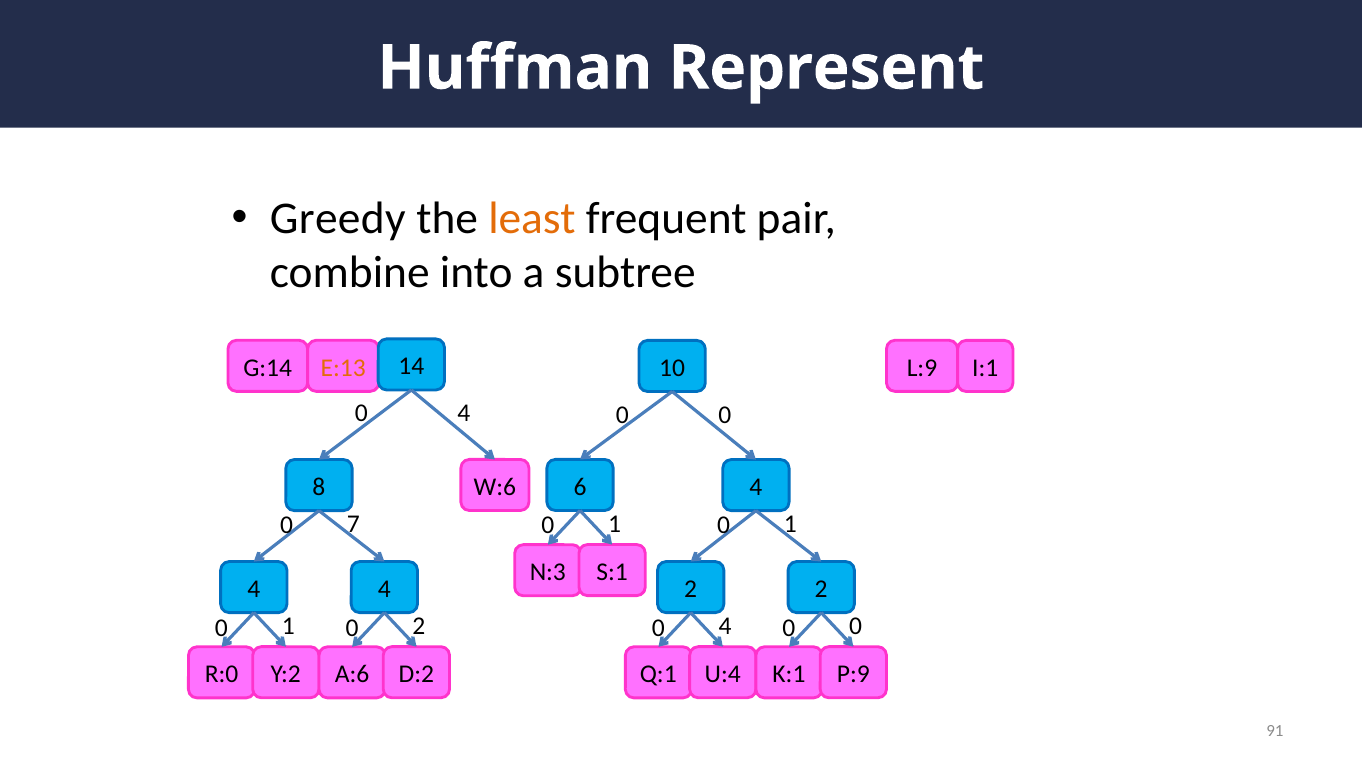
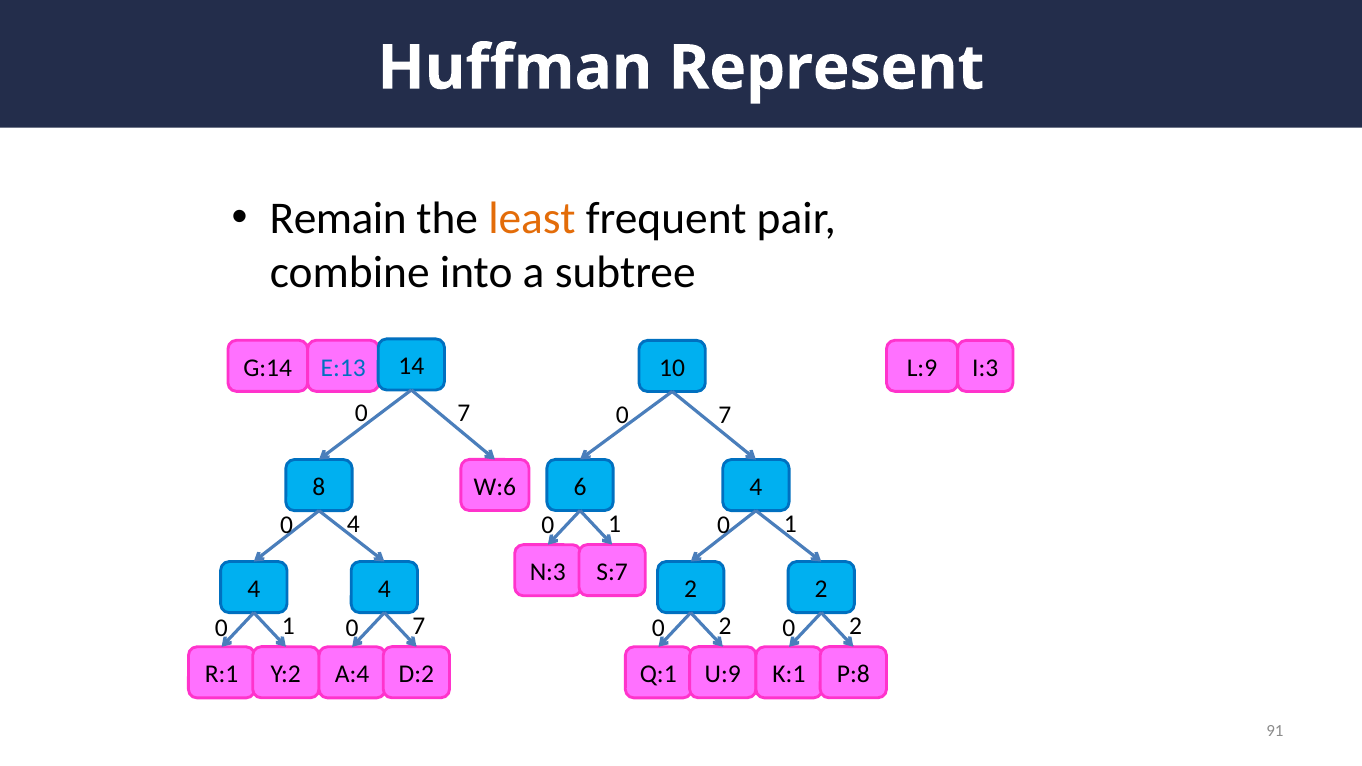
Greedy: Greedy -> Remain (338, 219)
E:13 colour: orange -> blue (343, 368)
I:1: I:1 -> I:3 (985, 368)
4: 4 -> 7 (464, 413)
0: 0 -> 7 (725, 415)
0 7: 7 -> 4 (353, 524)
S:1: S:1 -> S:7 (612, 572)
2: 2 -> 7 (419, 626)
4: 4 -> 2 (725, 626)
0: 0 -> 2 (856, 626)
R:0: R:0 -> R:1 (222, 674)
A:6: A:6 -> A:4 (352, 674)
U:4: U:4 -> U:9 (723, 674)
P:9: P:9 -> P:8 (853, 674)
